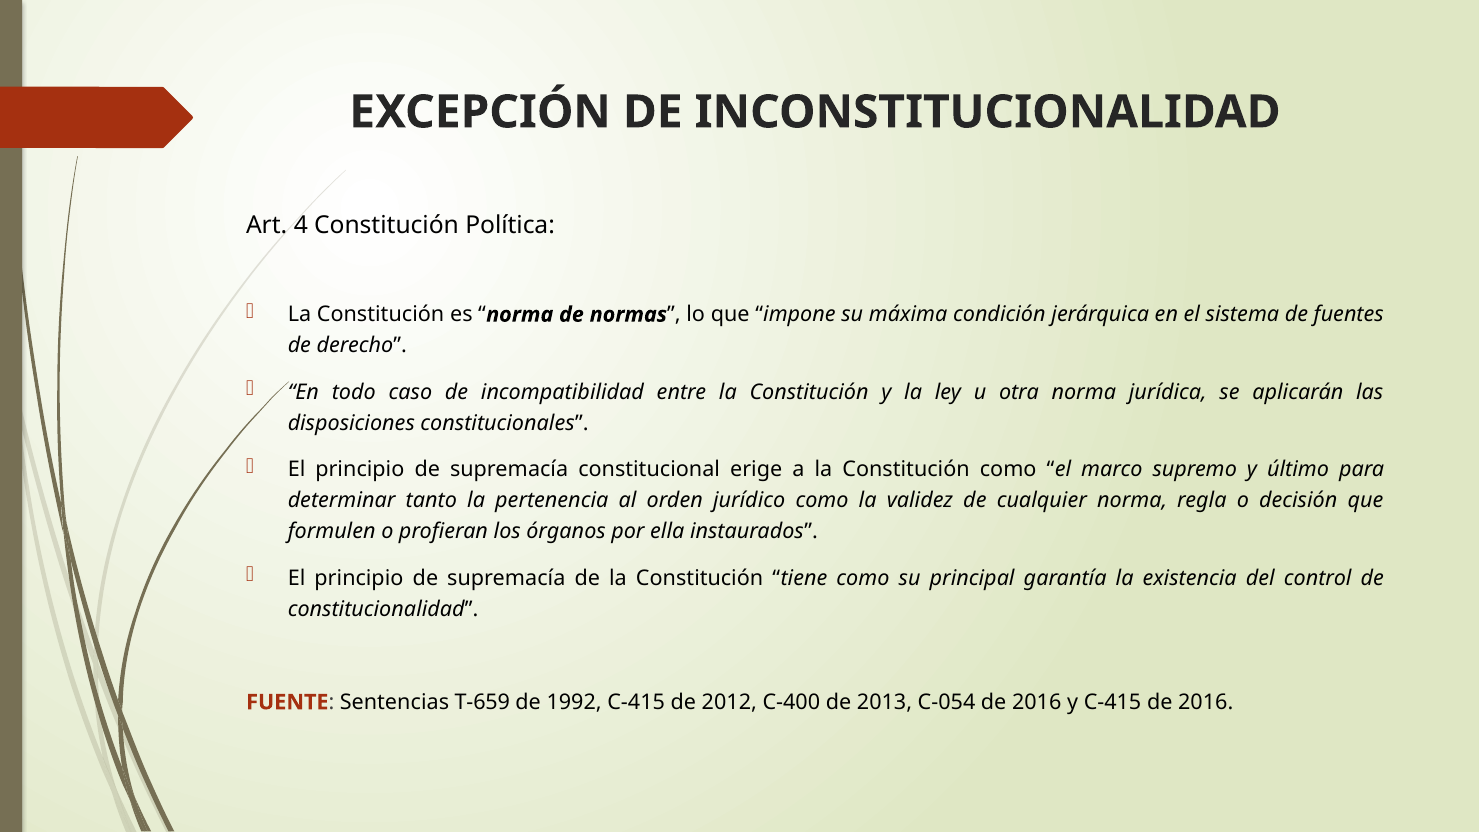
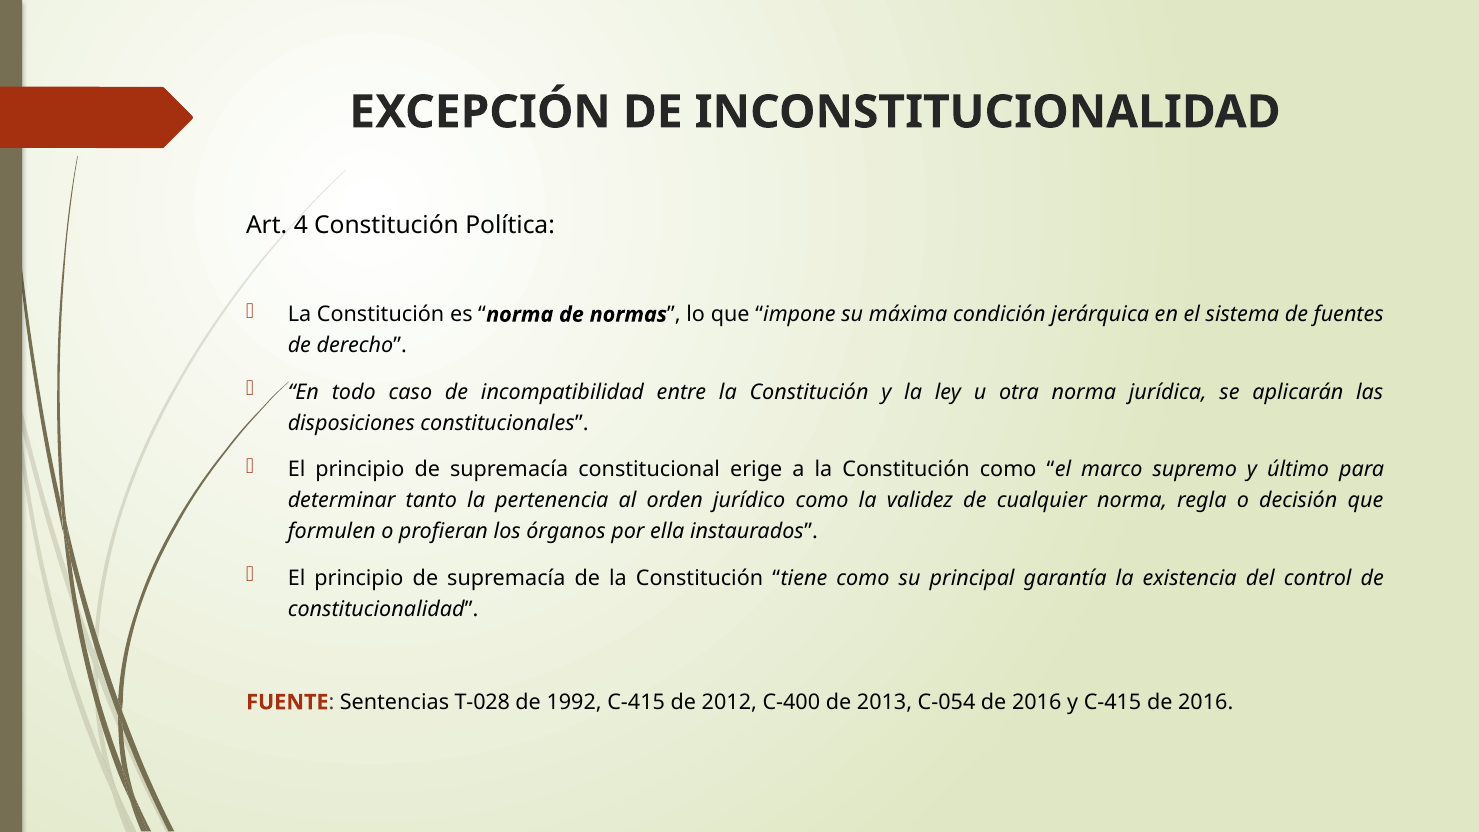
T-659: T-659 -> T-028 (482, 702)
